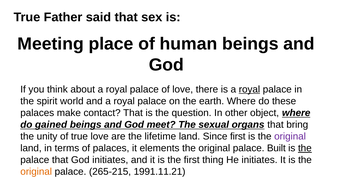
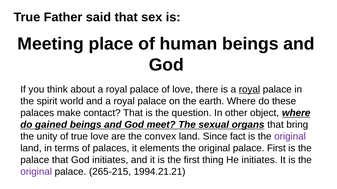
lifetime: lifetime -> convex (160, 137)
Since first: first -> fact (238, 137)
palace Built: Built -> First (276, 149)
the underline: present -> none (305, 149)
original colour: orange -> purple (36, 172)
1991.11.21: 1991.11.21 -> 1994.21.21 (160, 172)
